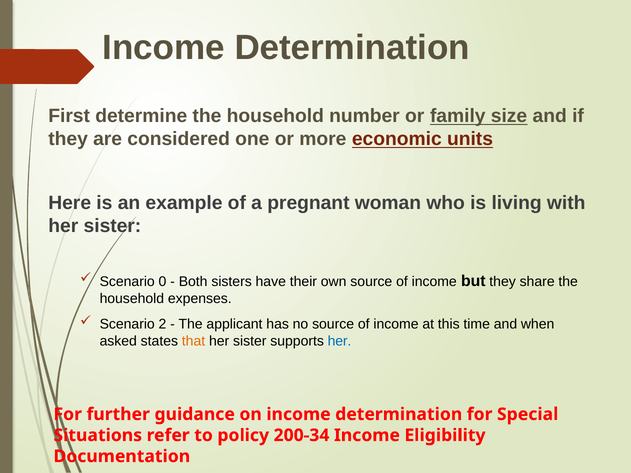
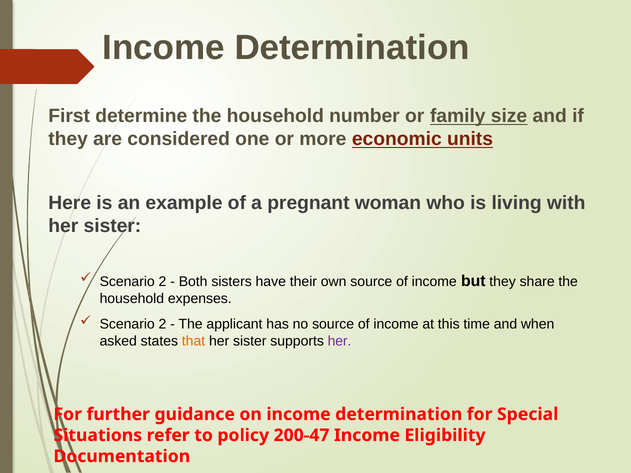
0: 0 -> 2 (162, 282)
her colour: blue -> purple (340, 341)
200-34: 200-34 -> 200-47 (301, 436)
